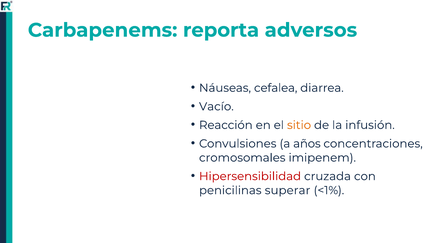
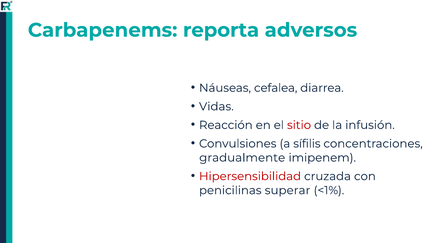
Vacío: Vacío -> Vidas (216, 107)
sitio colour: orange -> red (299, 125)
años: años -> sífilis (307, 144)
cromosomales: cromosomales -> gradualmente (242, 158)
